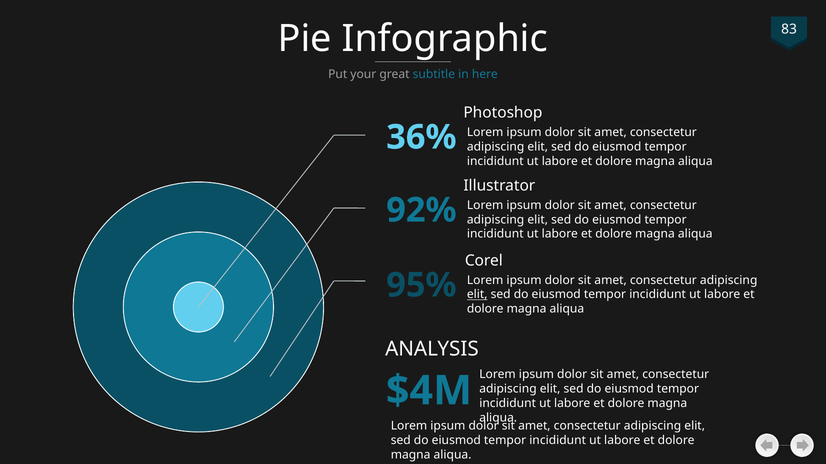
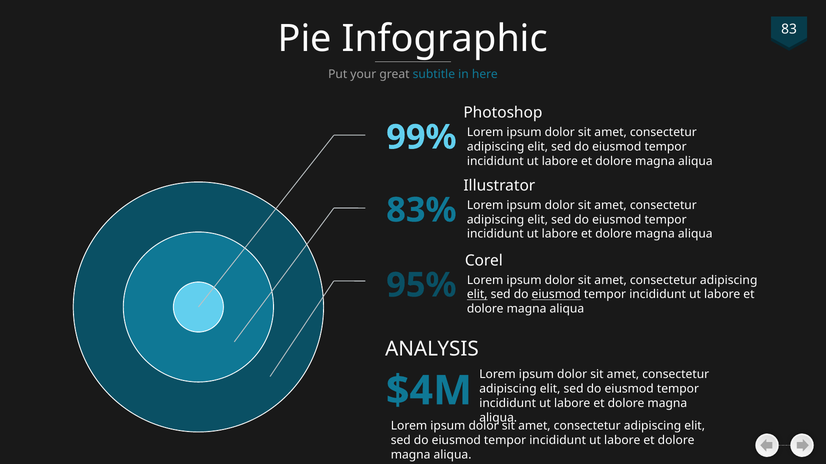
36%: 36% -> 99% (421, 137)
92%: 92% -> 83% (421, 210)
eiusmod underline: none -> present (556, 295)
